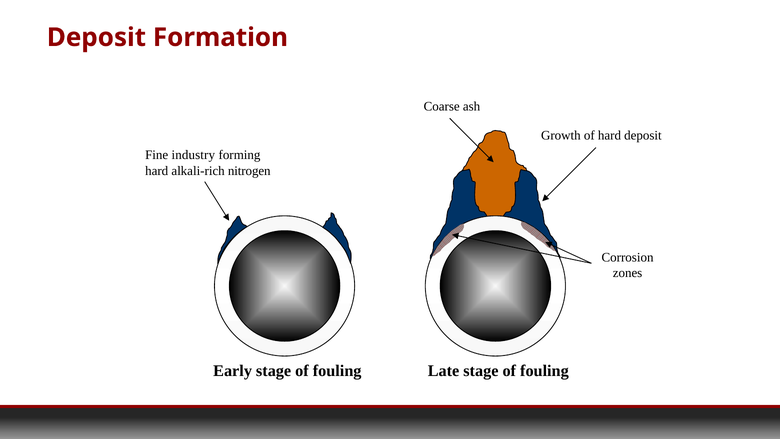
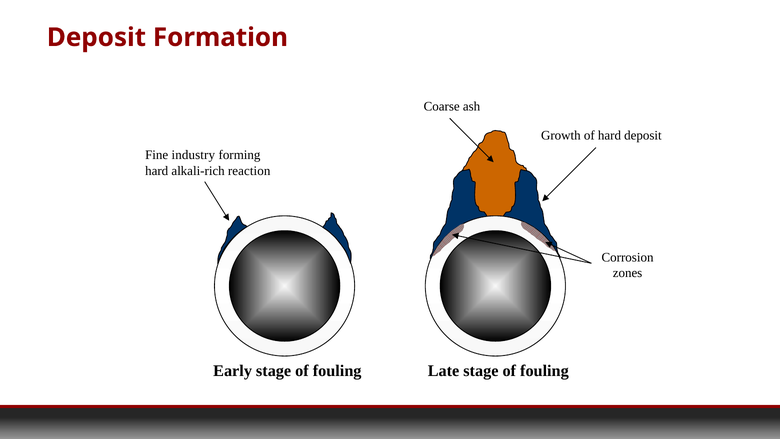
nitrogen: nitrogen -> reaction (249, 171)
